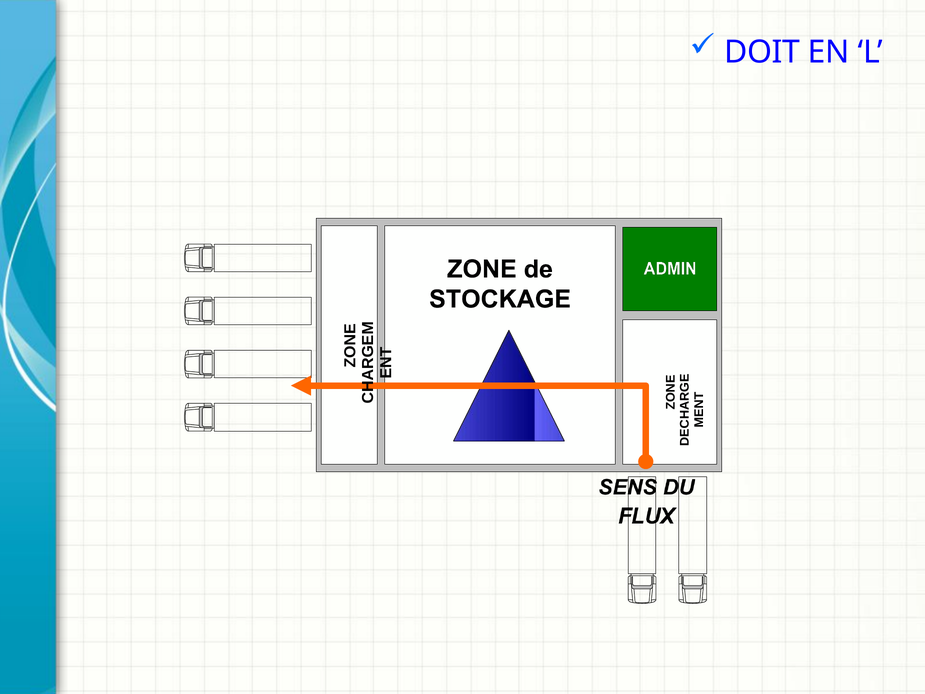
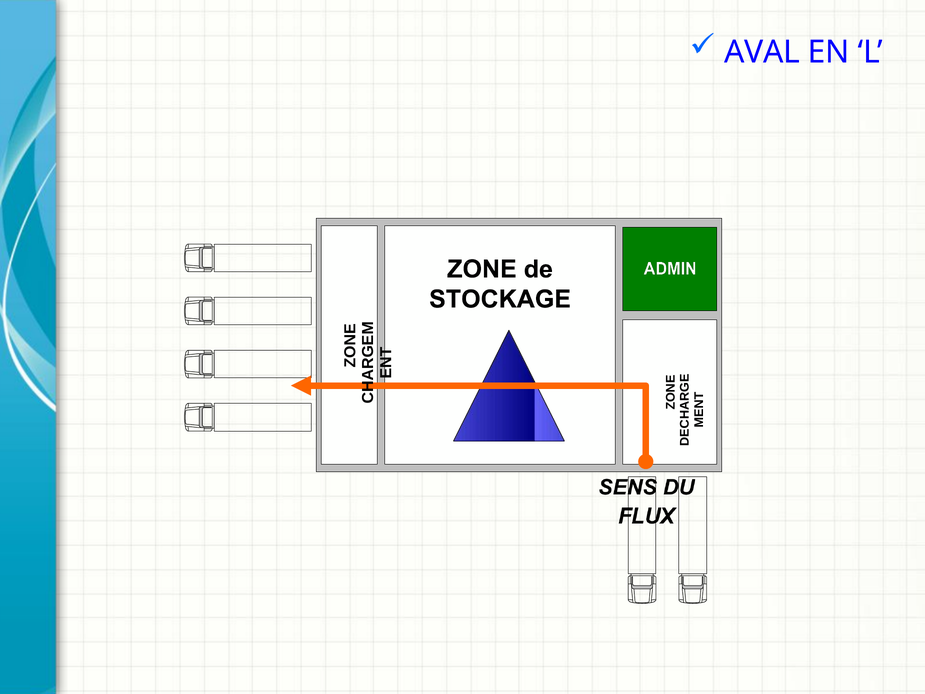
DOIT: DOIT -> AVAL (762, 52)
